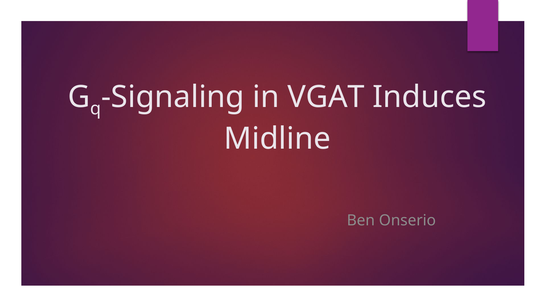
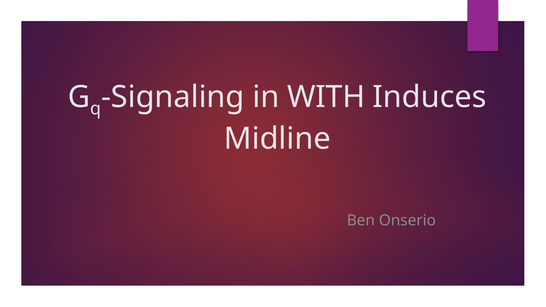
VGAT: VGAT -> WITH (326, 97)
